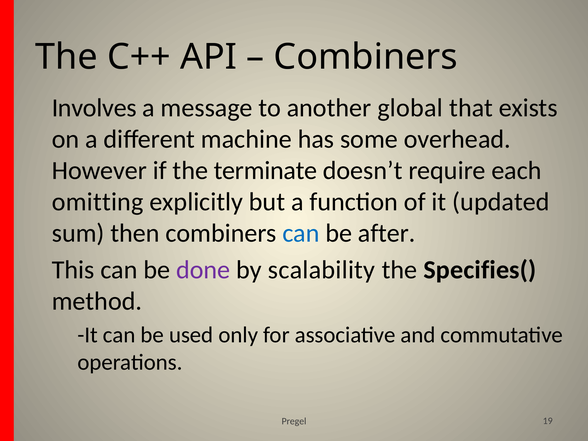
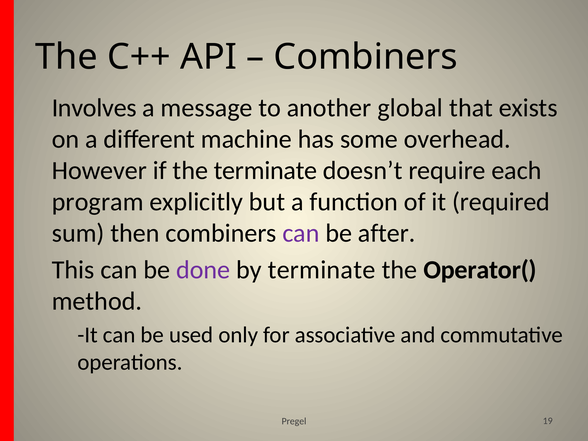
omitting: omitting -> program (98, 202)
updated: updated -> required (501, 202)
can colour: blue -> purple (301, 233)
by scalability: scalability -> terminate (322, 270)
Specifies(: Specifies( -> Operator( (480, 270)
